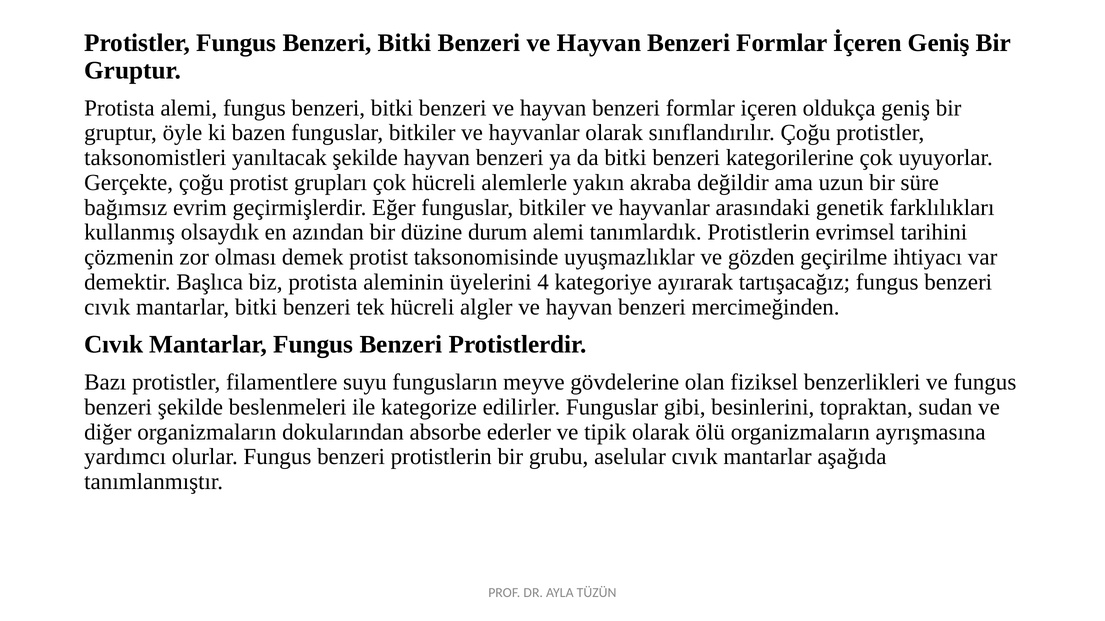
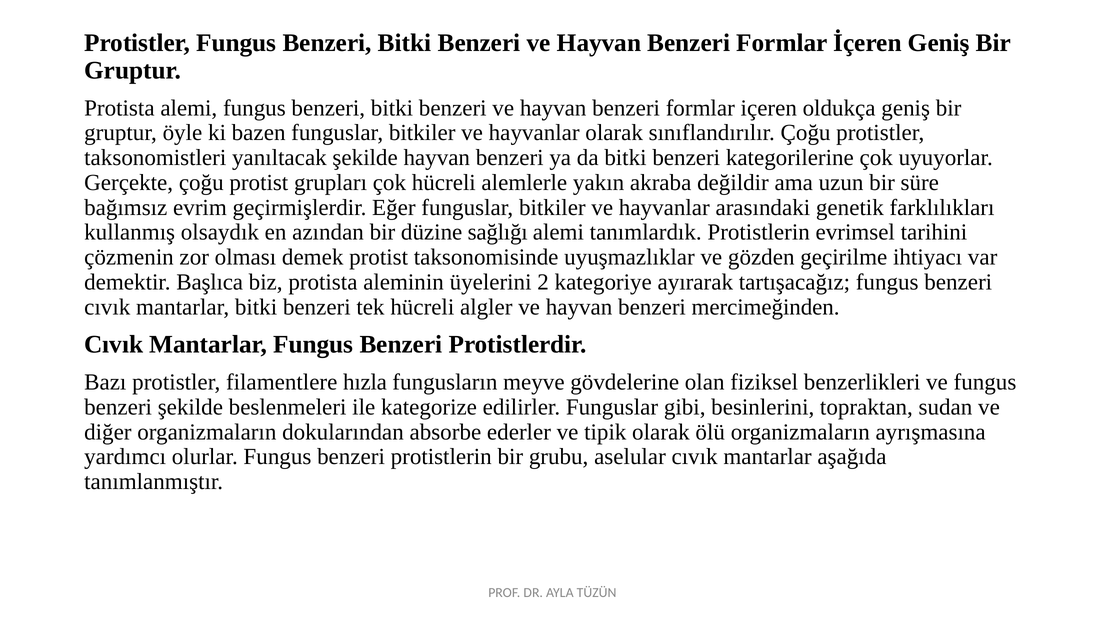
durum: durum -> sağlığı (498, 233)
4: 4 -> 2 (543, 282)
suyu: suyu -> hızla (365, 383)
